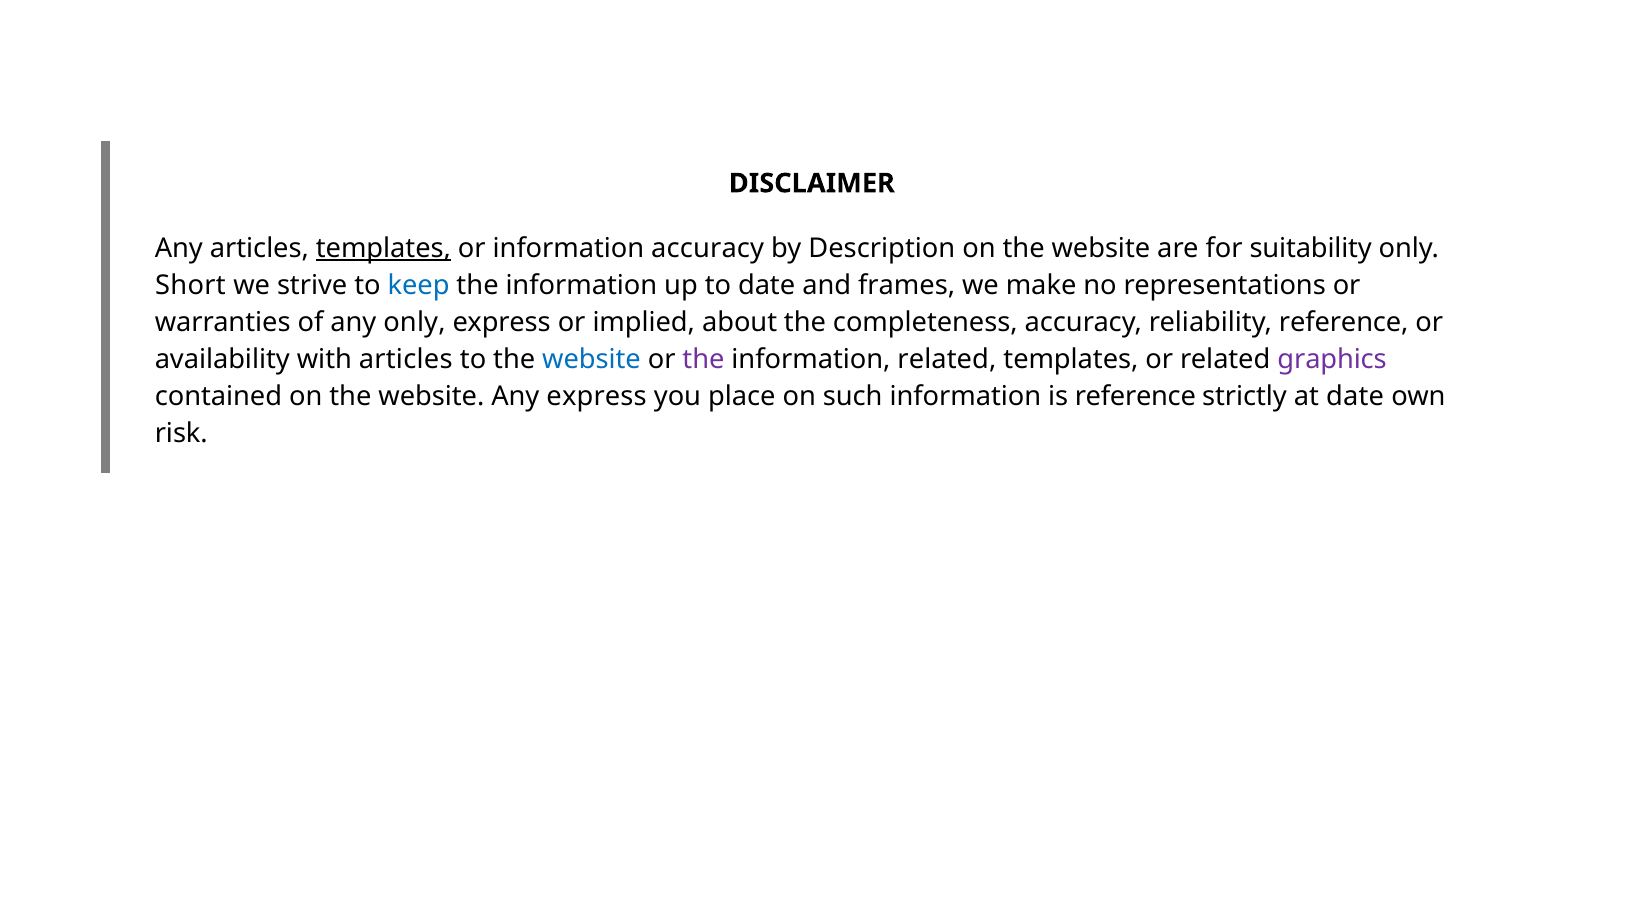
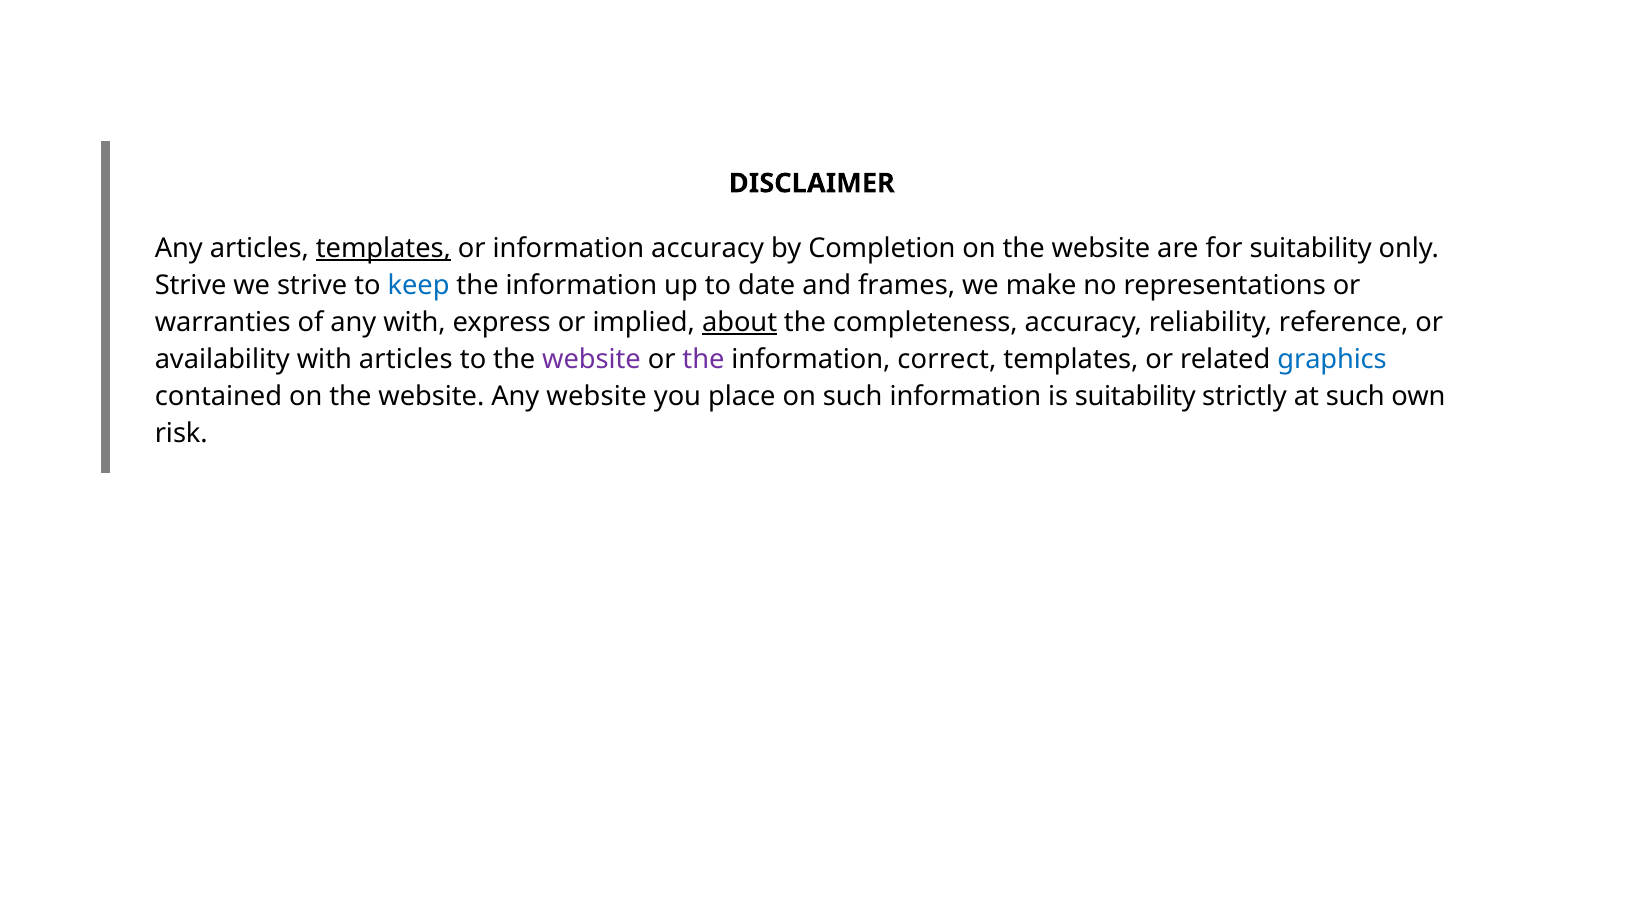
Description: Description -> Completion (882, 248)
Short: Short -> Strive (191, 285)
any only: only -> with (415, 322)
about underline: none -> present (740, 322)
website colour: blue -> purple (591, 359)
information related: related -> correct (947, 359)
graphics colour: purple -> blue (1332, 359)
Any express: express -> website (597, 396)
is reference: reference -> suitability (1135, 396)
at date: date -> such (1355, 396)
